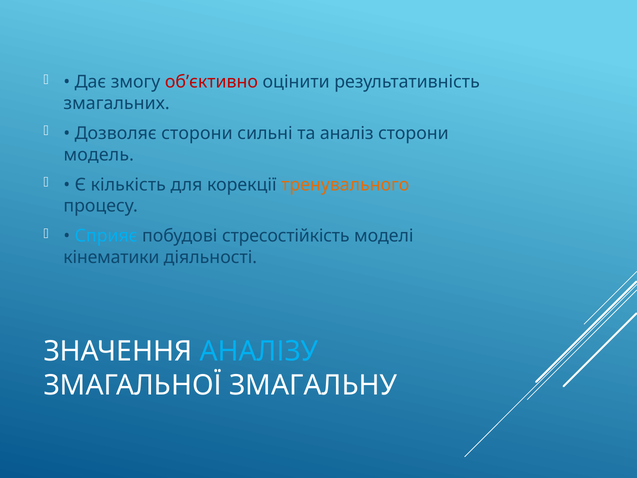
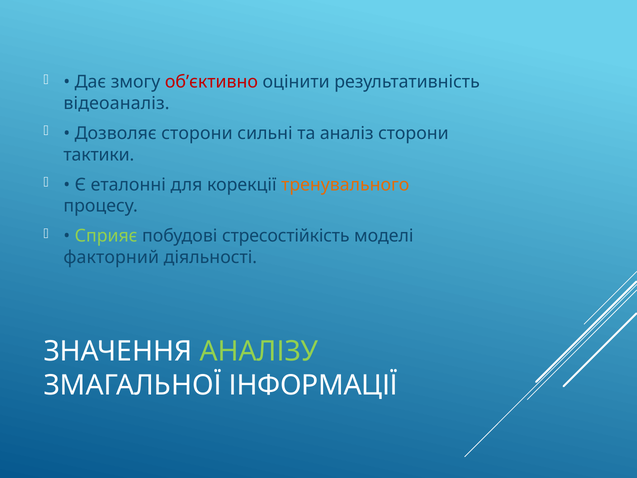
змагальних: змагальних -> відеоаналіз (117, 103)
модель: модель -> тактики (99, 155)
кількість: кількість -> еталонні (128, 185)
Сприяє colour: light blue -> light green (106, 236)
кінематики: кінематики -> факторний (111, 257)
АНАЛІЗУ colour: light blue -> light green (259, 351)
ЗМАГАЛЬНУ: ЗМАГАЛЬНУ -> ІНФОРМАЦІЇ (313, 385)
